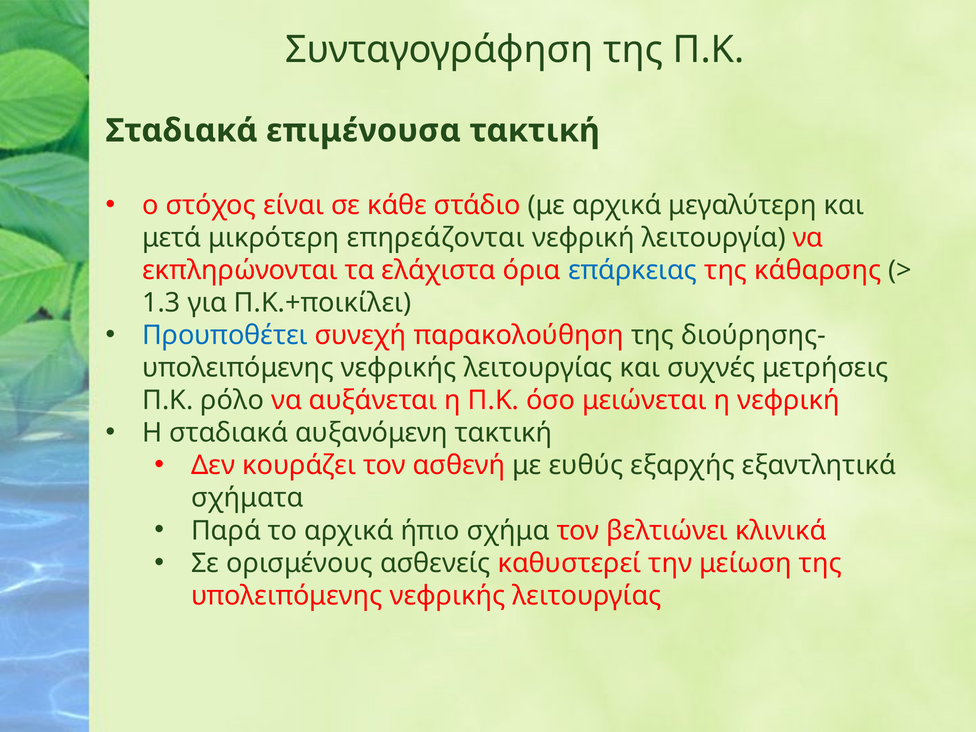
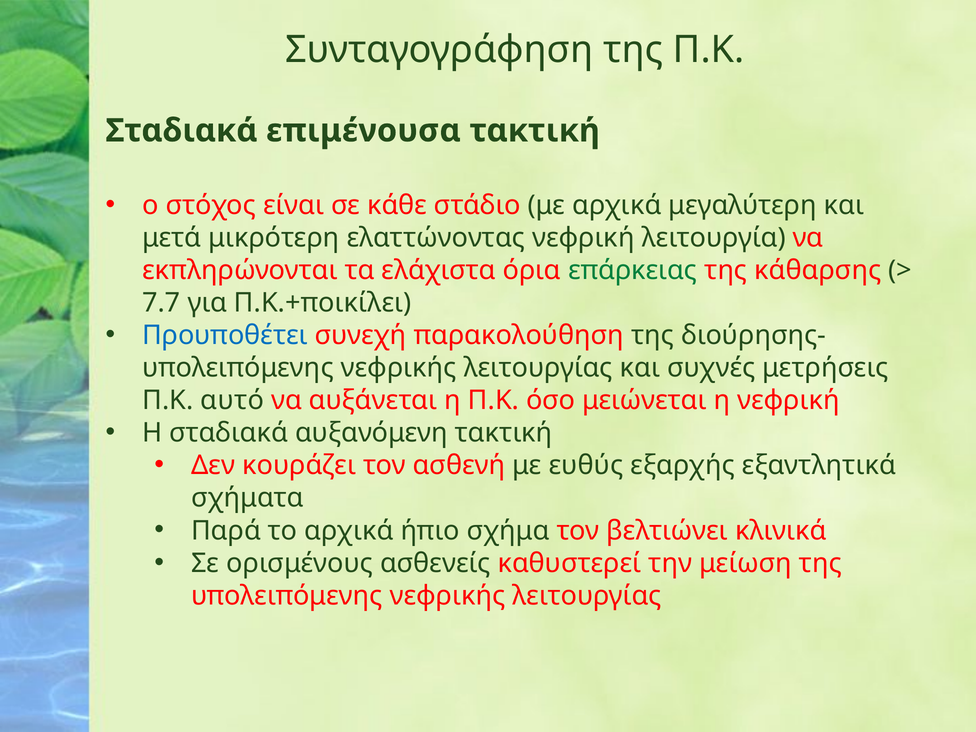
επηρεάζονται: επηρεάζονται -> ελαττώνοντας (436, 238)
επάρκειας colour: blue -> green (633, 270)
1.3: 1.3 -> 7.7 (161, 303)
ρόλο: ρόλο -> αυτό (232, 400)
